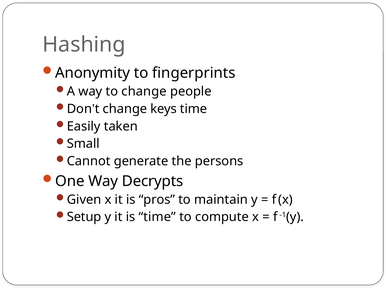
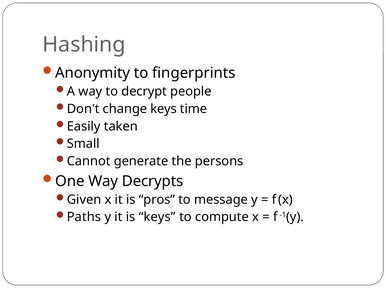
to change: change -> decrypt (144, 92)
maintain: maintain -> message (221, 200)
Setup: Setup -> Paths (84, 217)
is time: time -> keys (157, 217)
